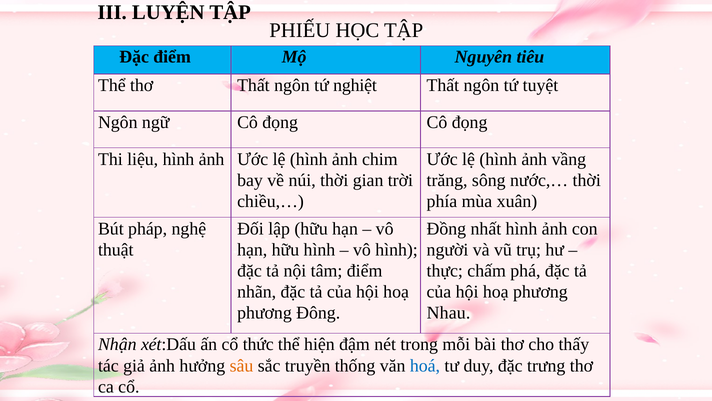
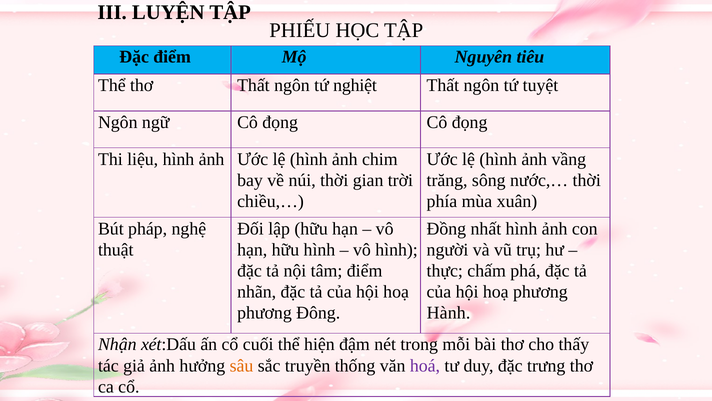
Nhau: Nhau -> Hành (449, 313)
thức: thức -> cuối (258, 344)
hoá colour: blue -> purple (425, 365)
